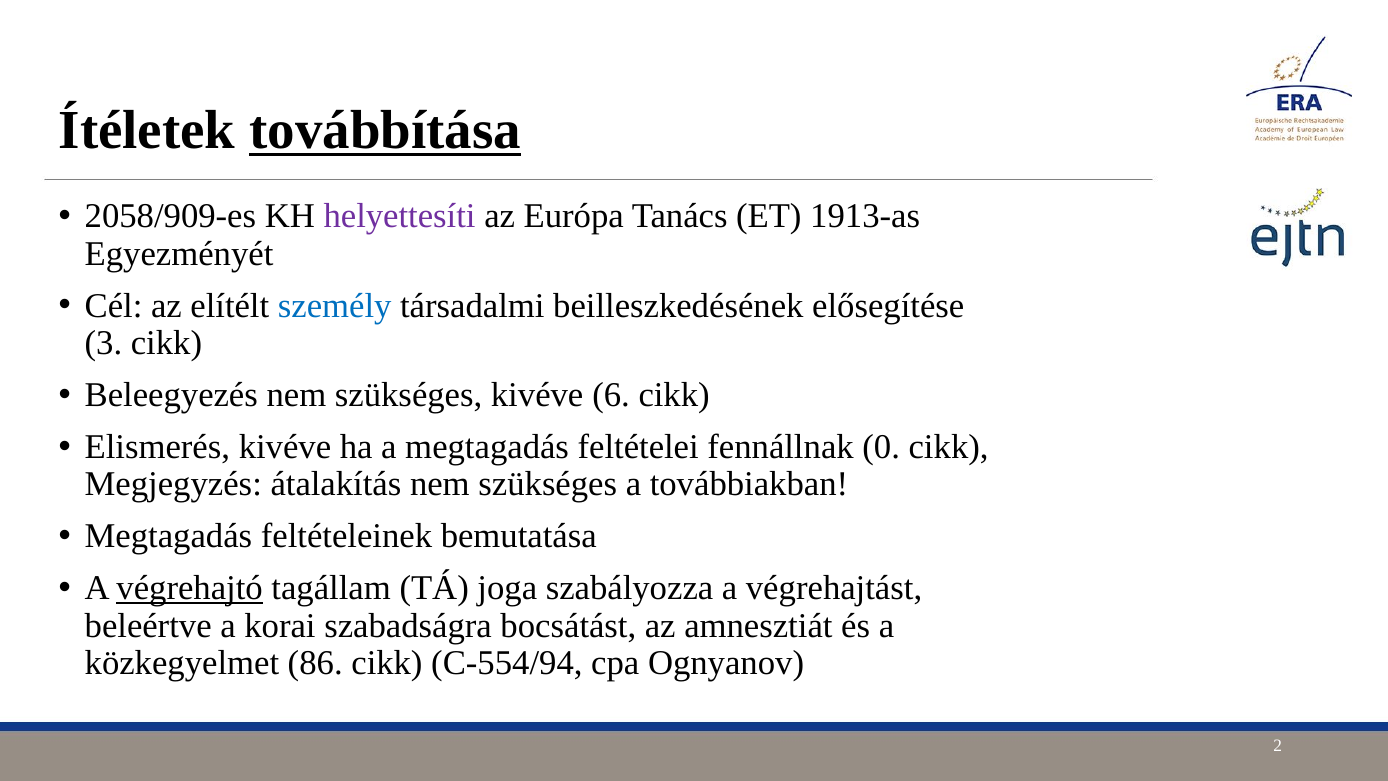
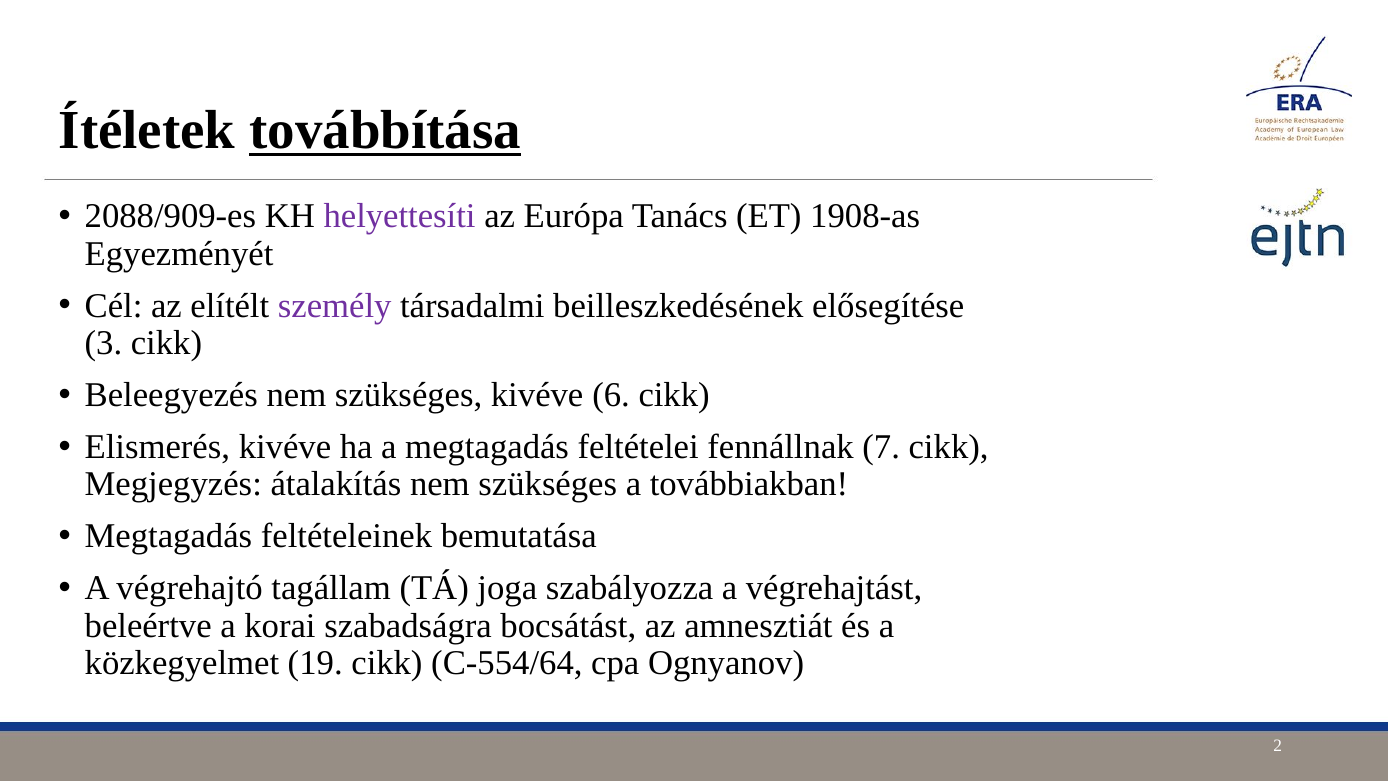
2058/909-es: 2058/909-es -> 2088/909-es (170, 216)
1913-as: 1913-as -> 1908-as (865, 216)
személy colour: blue -> purple (335, 306)
0: 0 -> 7 (881, 447)
végrehajtó underline: present -> none (190, 588)
86: 86 -> 19 (315, 663)
C-554/94: C-554/94 -> C-554/64 (507, 663)
